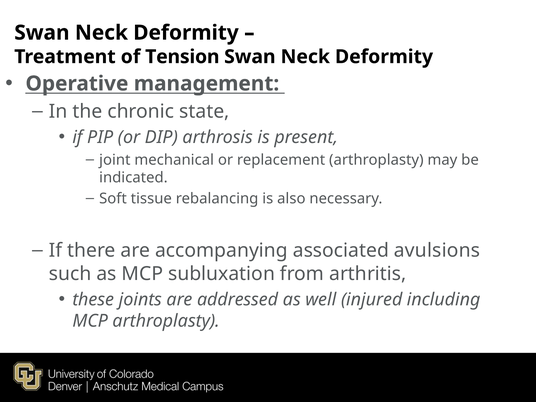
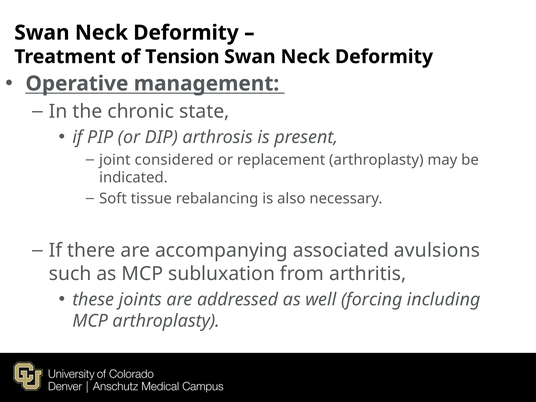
mechanical: mechanical -> considered (174, 160)
injured: injured -> forcing (372, 300)
